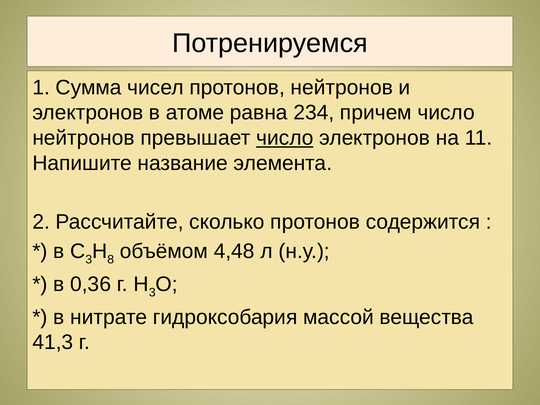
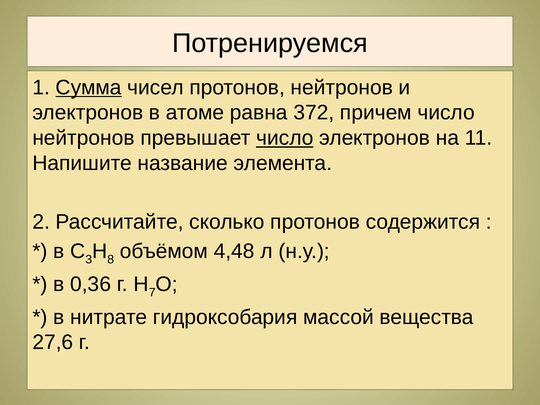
Сумма underline: none -> present (89, 87)
234: 234 -> 372 (314, 113)
3: 3 -> 7 (152, 292)
41,3: 41,3 -> 27,6 (53, 342)
